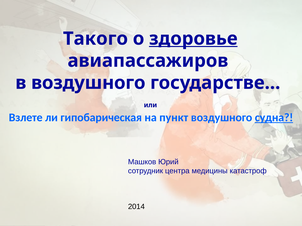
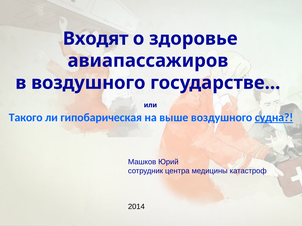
Такого: Такого -> Входят (96, 39)
здоровье underline: present -> none (193, 39)
Взлете: Взлете -> Такого (26, 118)
пункт: пункт -> выше (174, 118)
